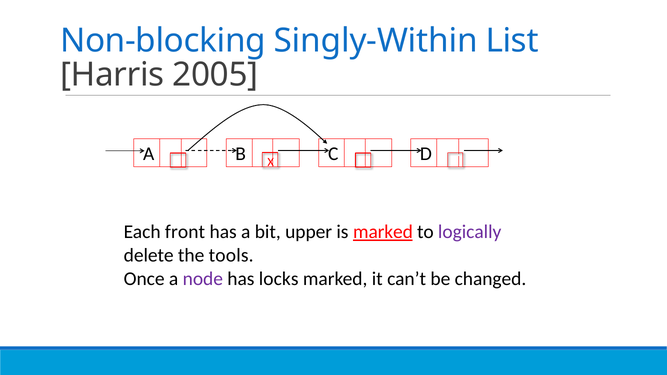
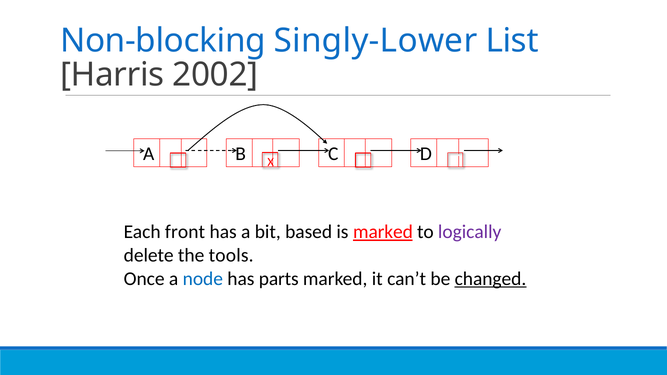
Singly-Within: Singly-Within -> Singly-Lower (376, 41)
2005: 2005 -> 2002 (215, 75)
upper: upper -> based (309, 232)
node colour: purple -> blue (203, 279)
locks: locks -> parts (279, 279)
changed underline: none -> present (490, 279)
